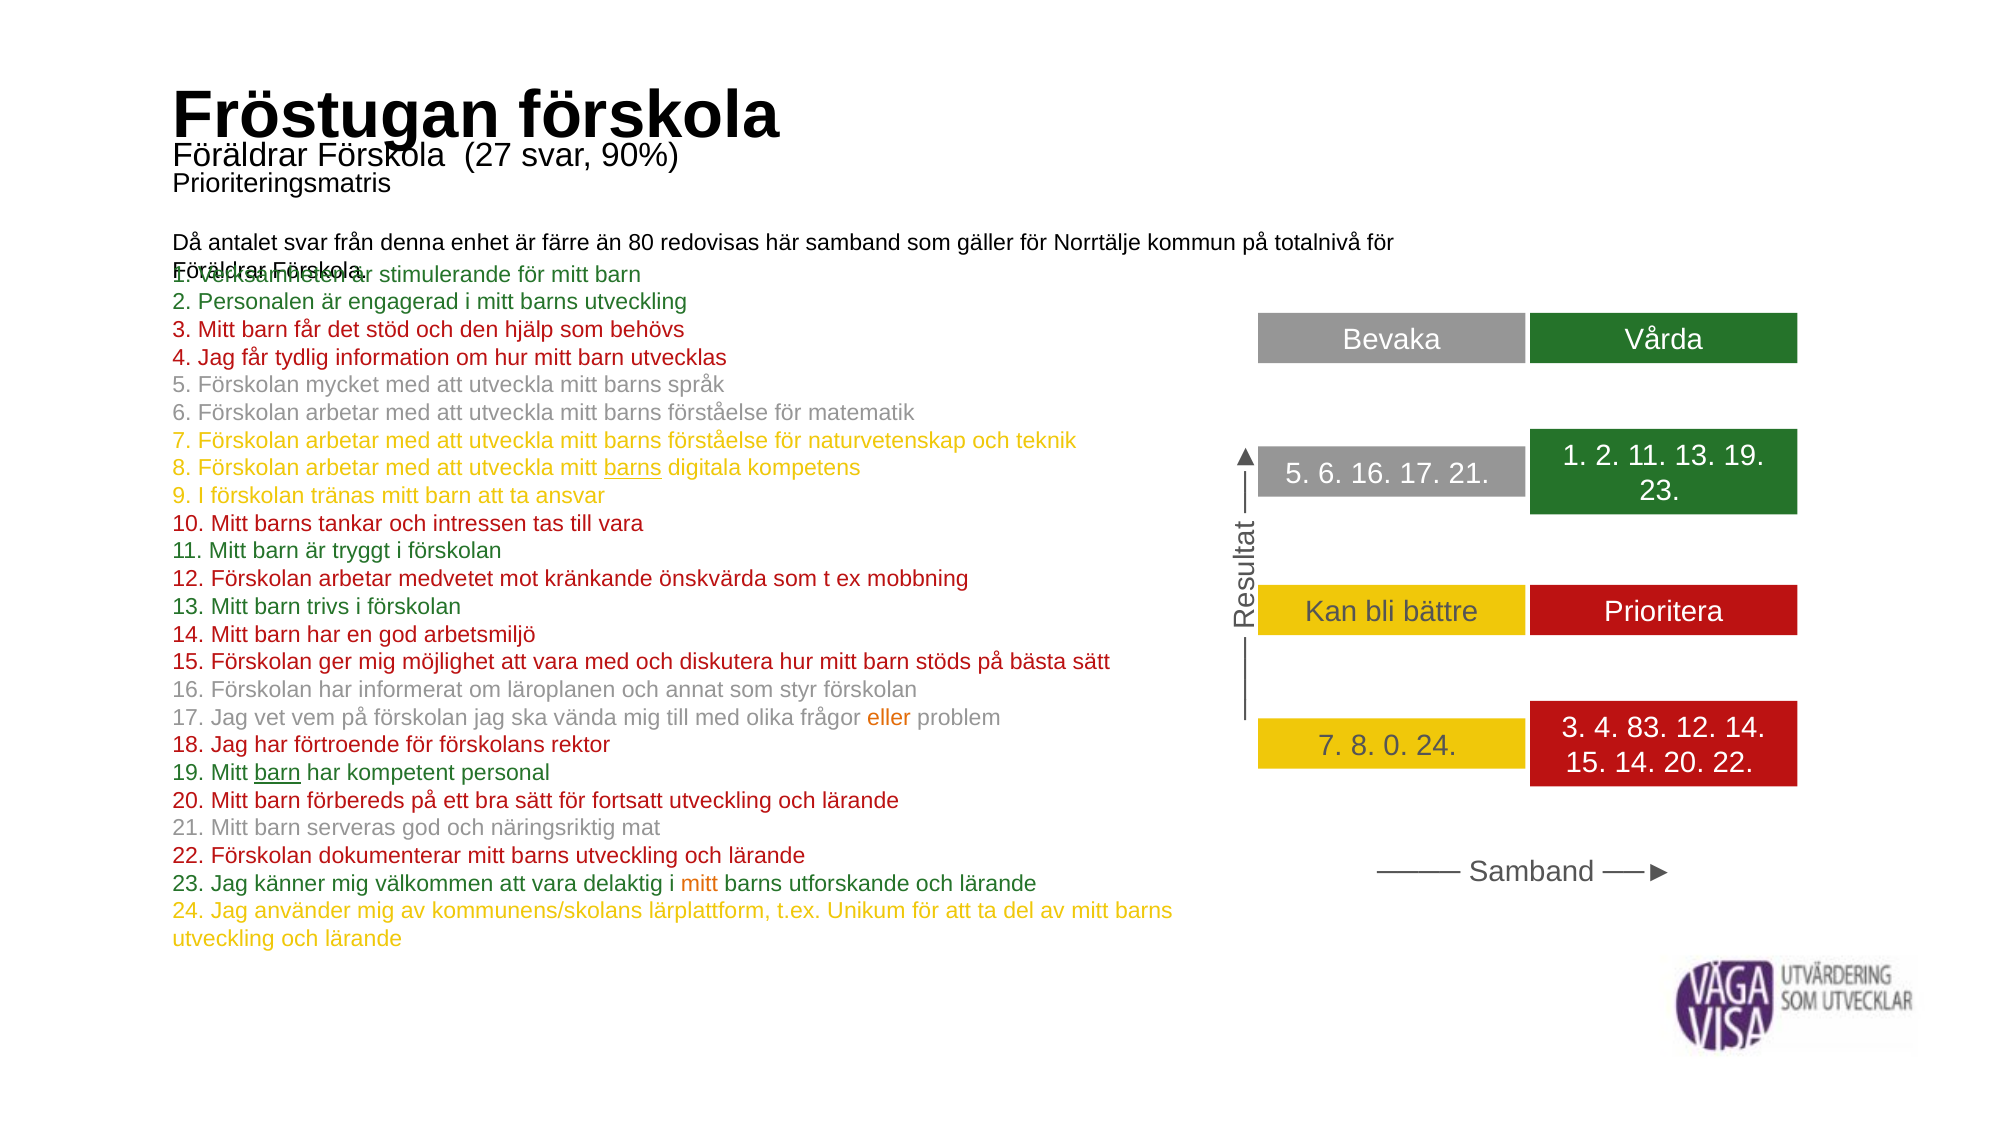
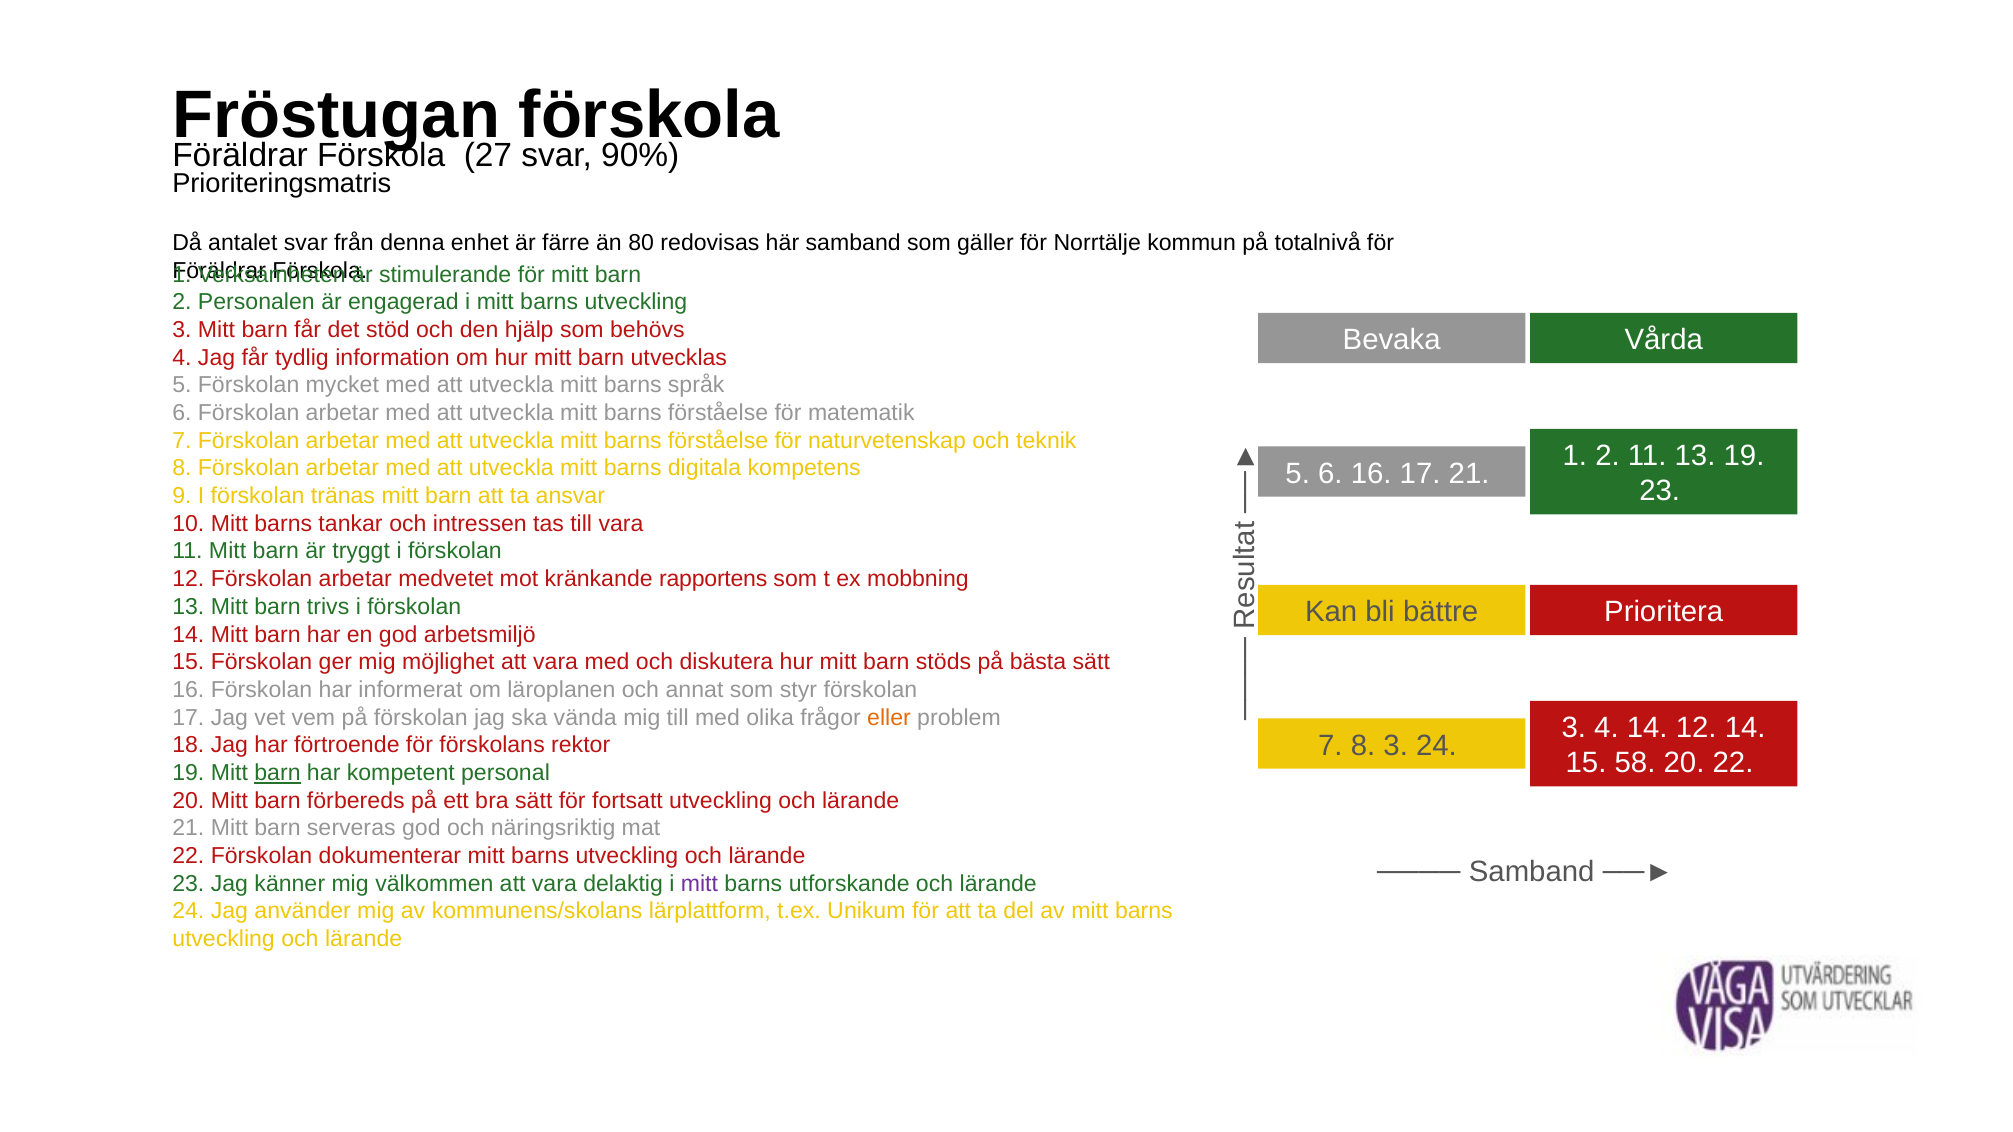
barns underline: present -> none (633, 468)
önskvärda: önskvärda -> rapportens (713, 579)
4 83: 83 -> 14 (1647, 728)
8 0: 0 -> 3 (1396, 746)
15 14: 14 -> 58 (1635, 763)
mitt colour: orange -> purple (699, 884)
